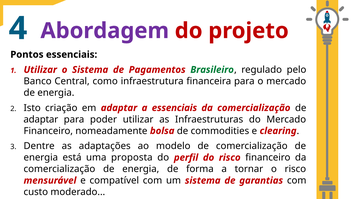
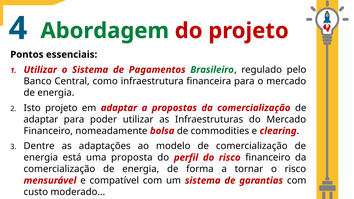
Abordagem colour: purple -> green (105, 31)
Isto criação: criação -> projeto (61, 108)
a essenciais: essenciais -> propostas (174, 108)
